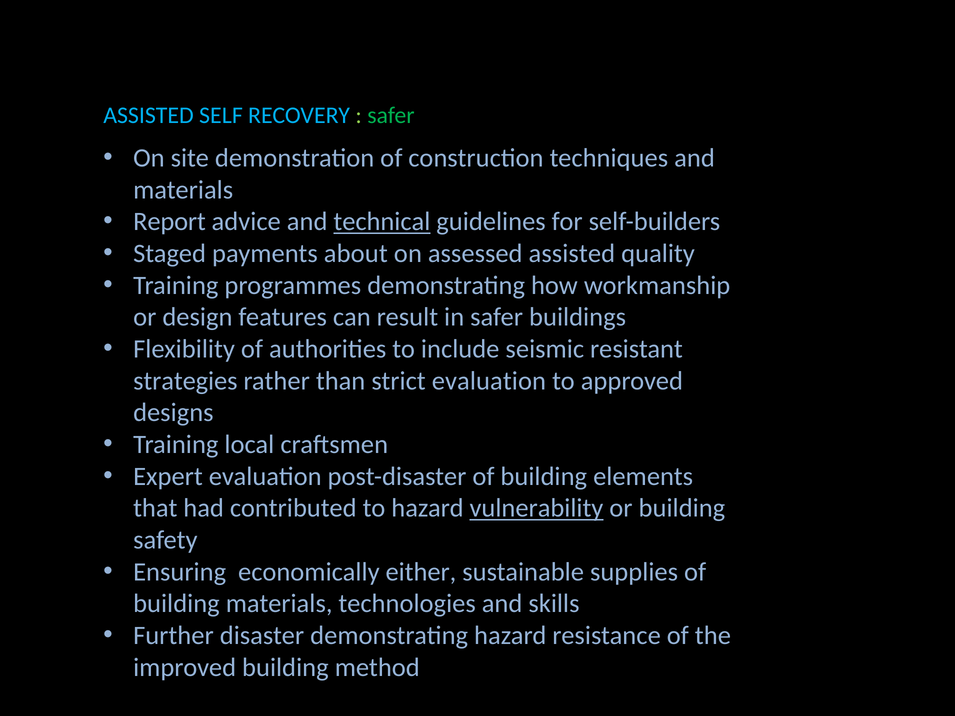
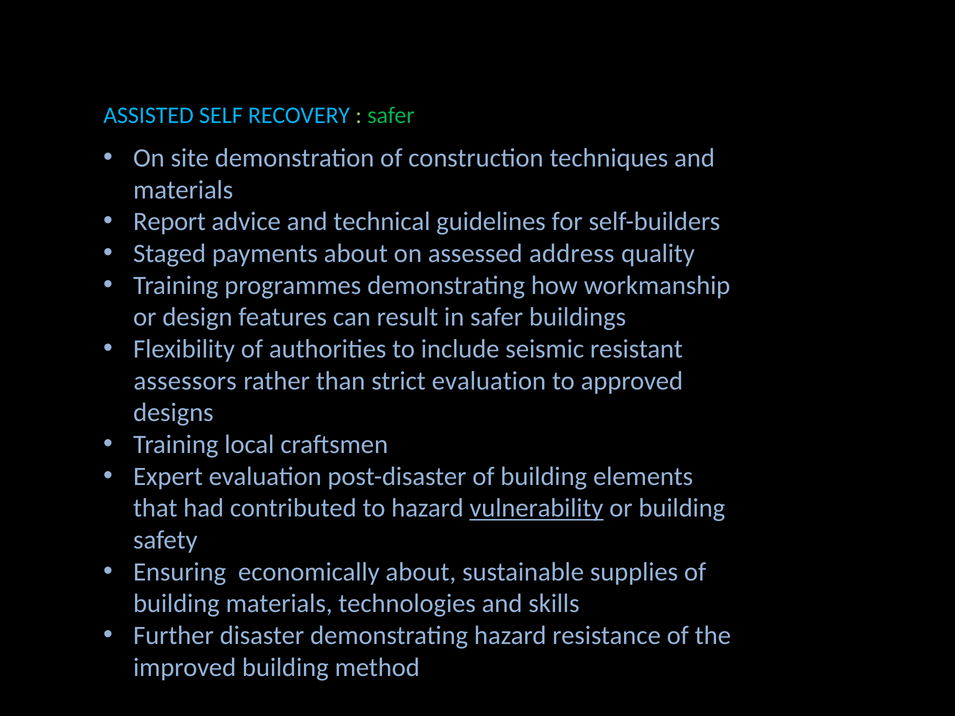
technical underline: present -> none (382, 222)
assessed assisted: assisted -> address (572, 254)
strategies: strategies -> assessors (185, 381)
economically either: either -> about (421, 572)
